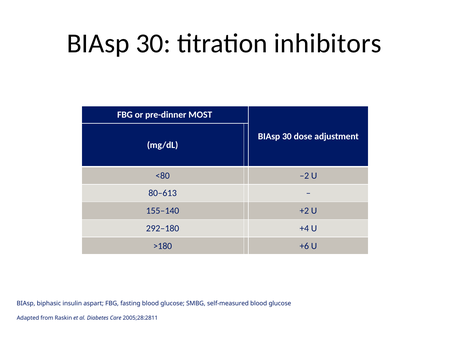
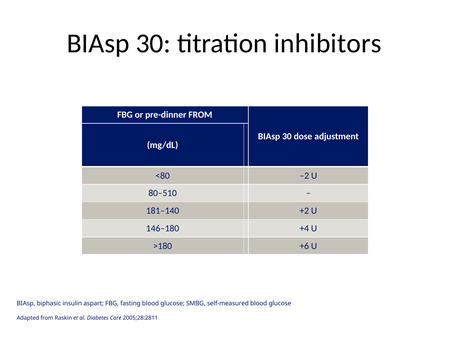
pre-dinner MOST: MOST -> FROM (200, 115)
80–613: 80–613 -> 80–510 (163, 193)
155–140: 155–140 -> 181–140 (163, 211)
292–180: 292–180 -> 146–180 (163, 228)
